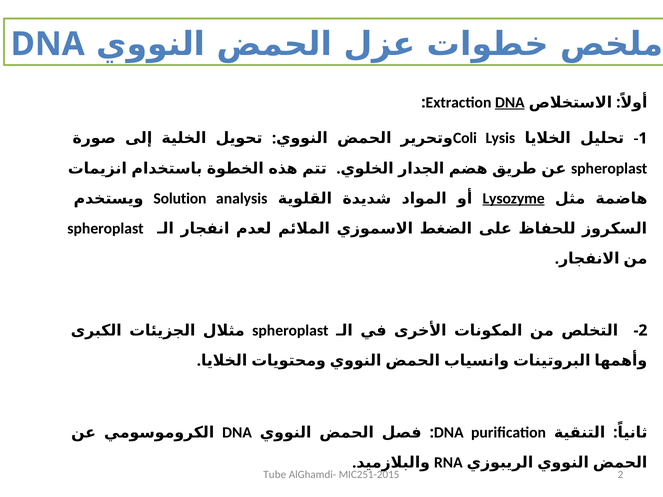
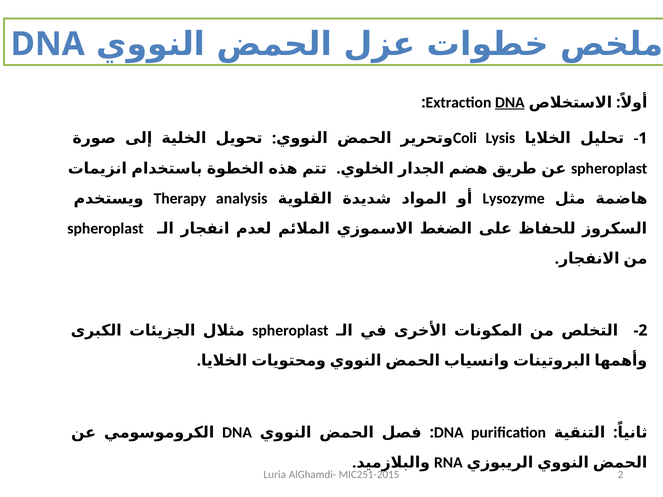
Solution: Solution -> Therapy (180, 199)
Lysozyme underline: present -> none (514, 199)
Tube: Tube -> Luria (275, 475)
